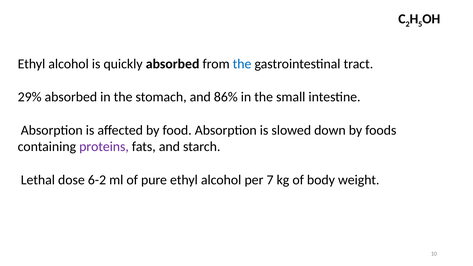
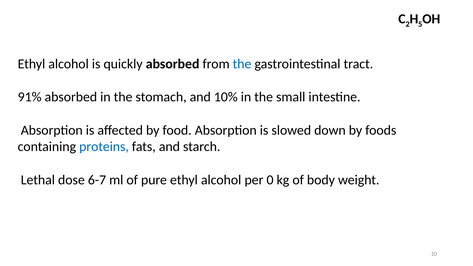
29%: 29% -> 91% (30, 97)
86%: 86% -> 10% (226, 97)
proteins colour: purple -> blue (104, 147)
6-2: 6-2 -> 6-7 (97, 180)
7: 7 -> 0 (270, 180)
